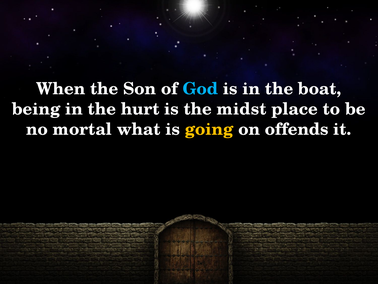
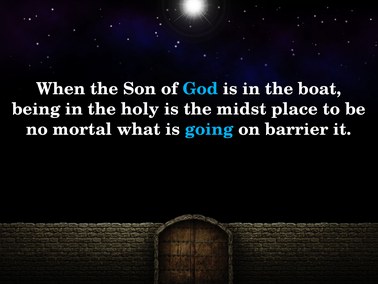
hurt: hurt -> holy (140, 109)
going colour: yellow -> light blue (209, 129)
offends: offends -> barrier (297, 129)
